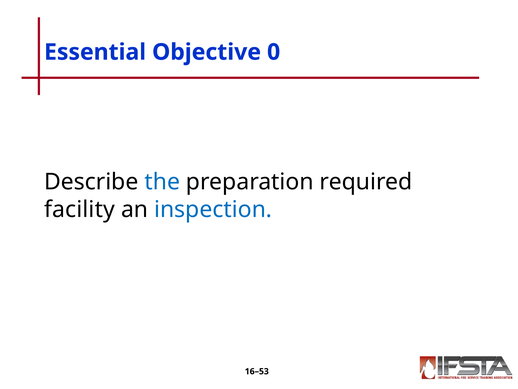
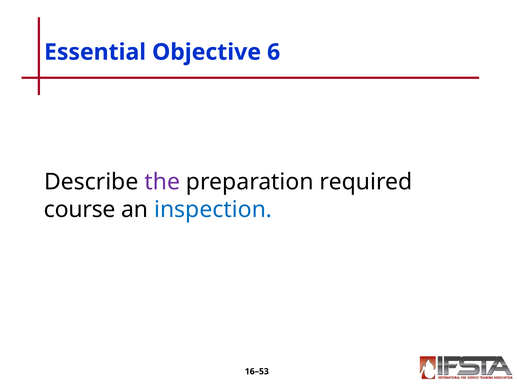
0: 0 -> 6 (274, 52)
the colour: blue -> purple (162, 182)
facility: facility -> course (80, 209)
